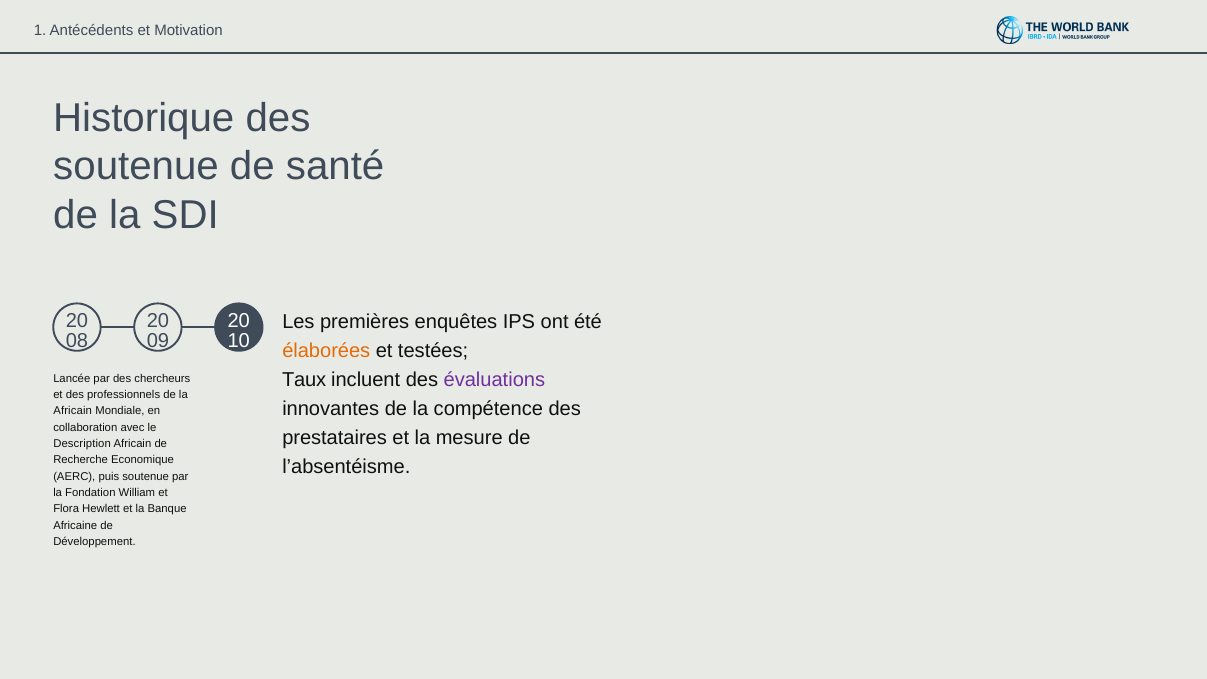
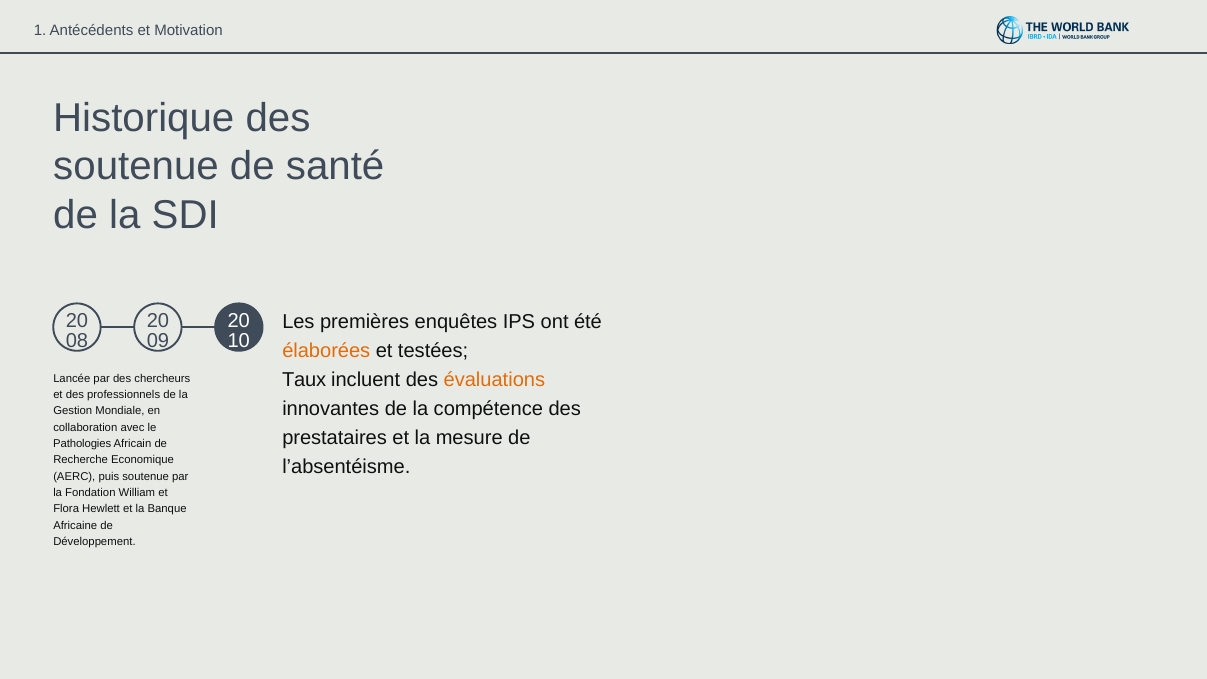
évaluations colour: purple -> orange (494, 380)
Africain: Africain -> Gestion (73, 411)
Description: Description -> Pathologies (82, 444)
